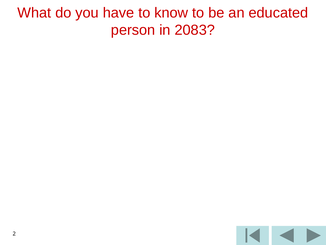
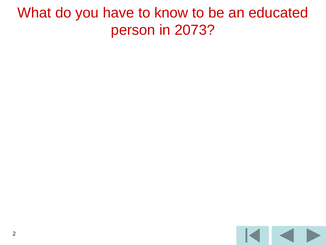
2083: 2083 -> 2073 (195, 30)
